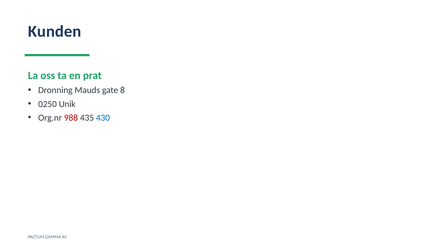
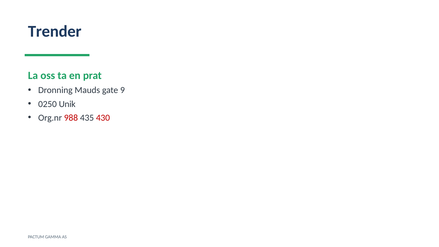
Kunden: Kunden -> Trender (55, 31)
8: 8 -> 9 (122, 90)
430 colour: blue -> red (103, 118)
